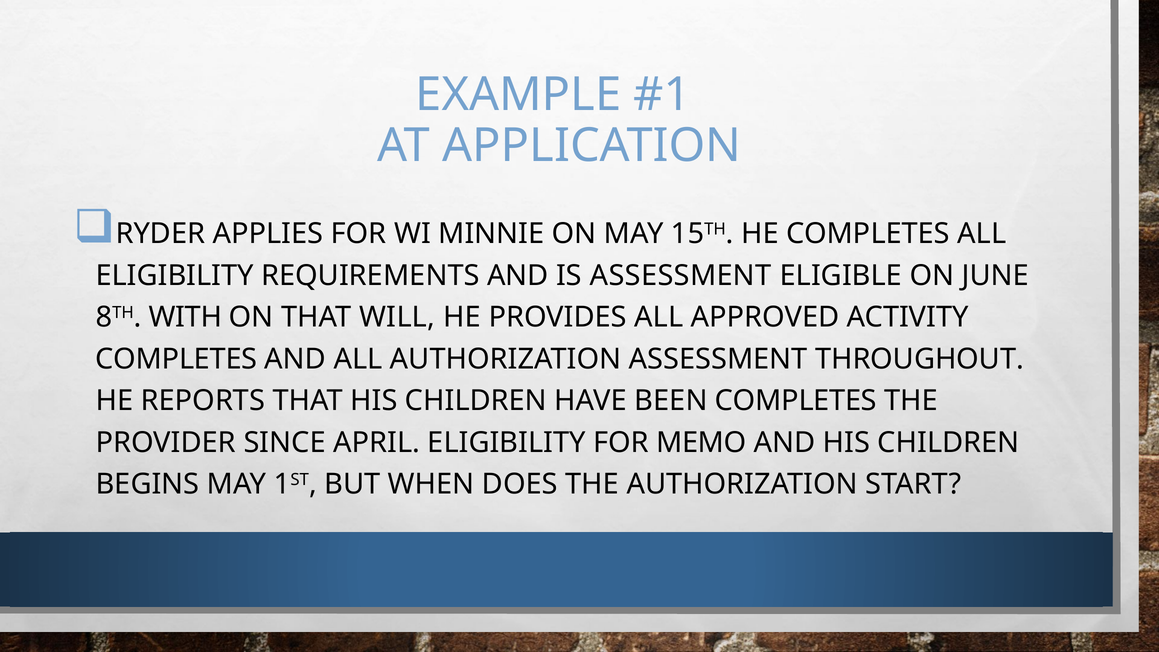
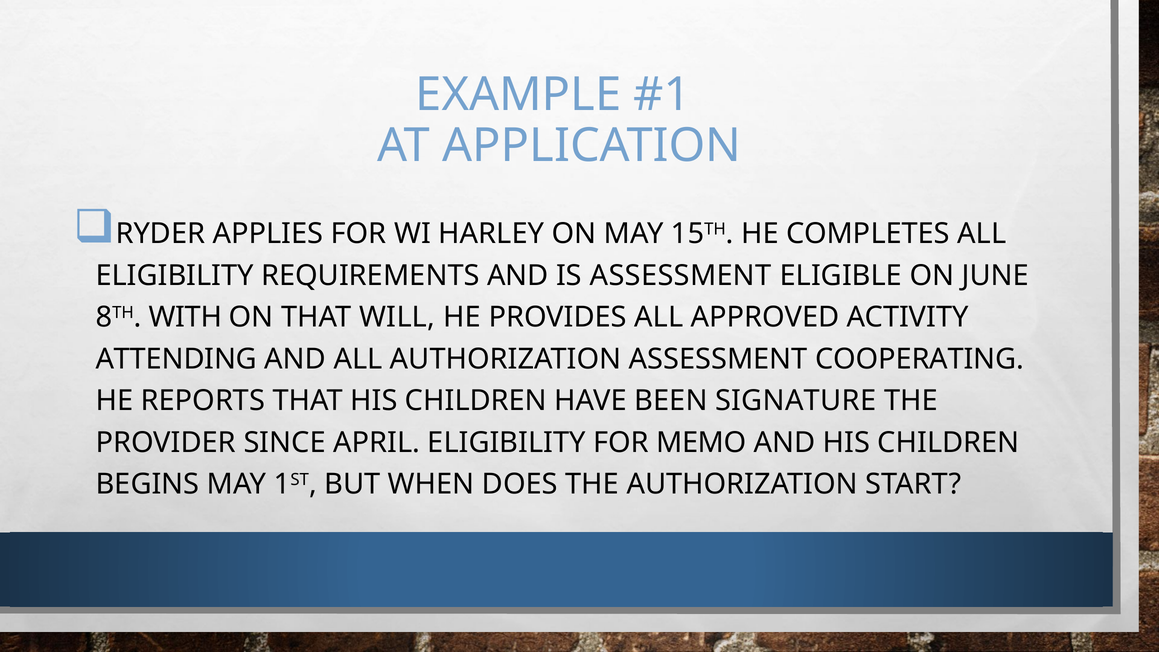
MINNIE: MINNIE -> HARLEY (491, 234)
COMPLETES: COMPLETES -> ATTENDING (176, 359)
THROUGHOUT: THROUGHOUT -> COOPERATING (919, 359)
BEEN COMPLETES: COMPLETES -> SIGNATURE (796, 401)
